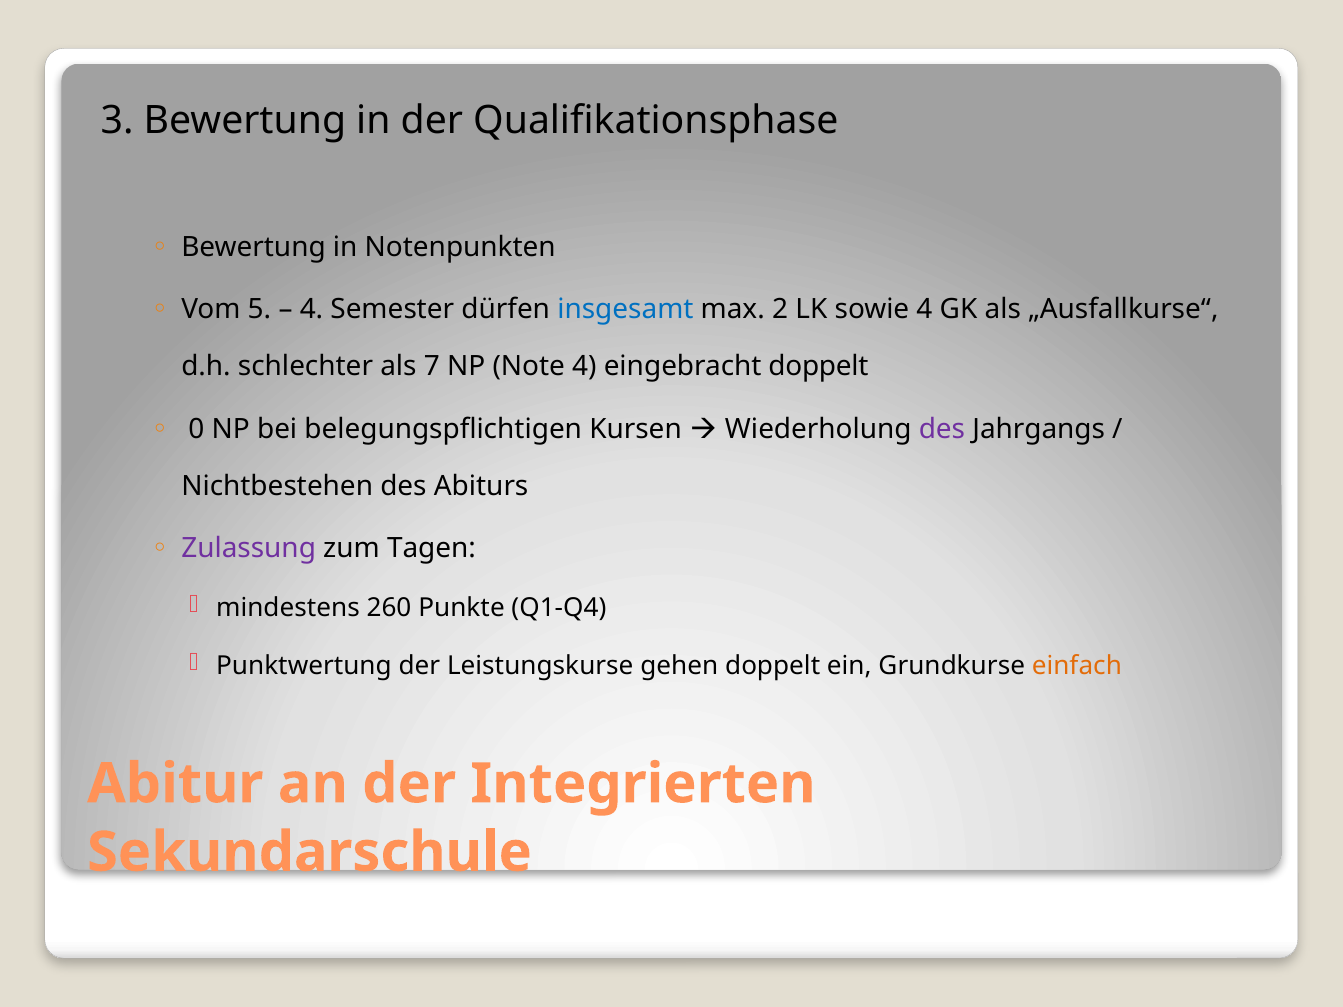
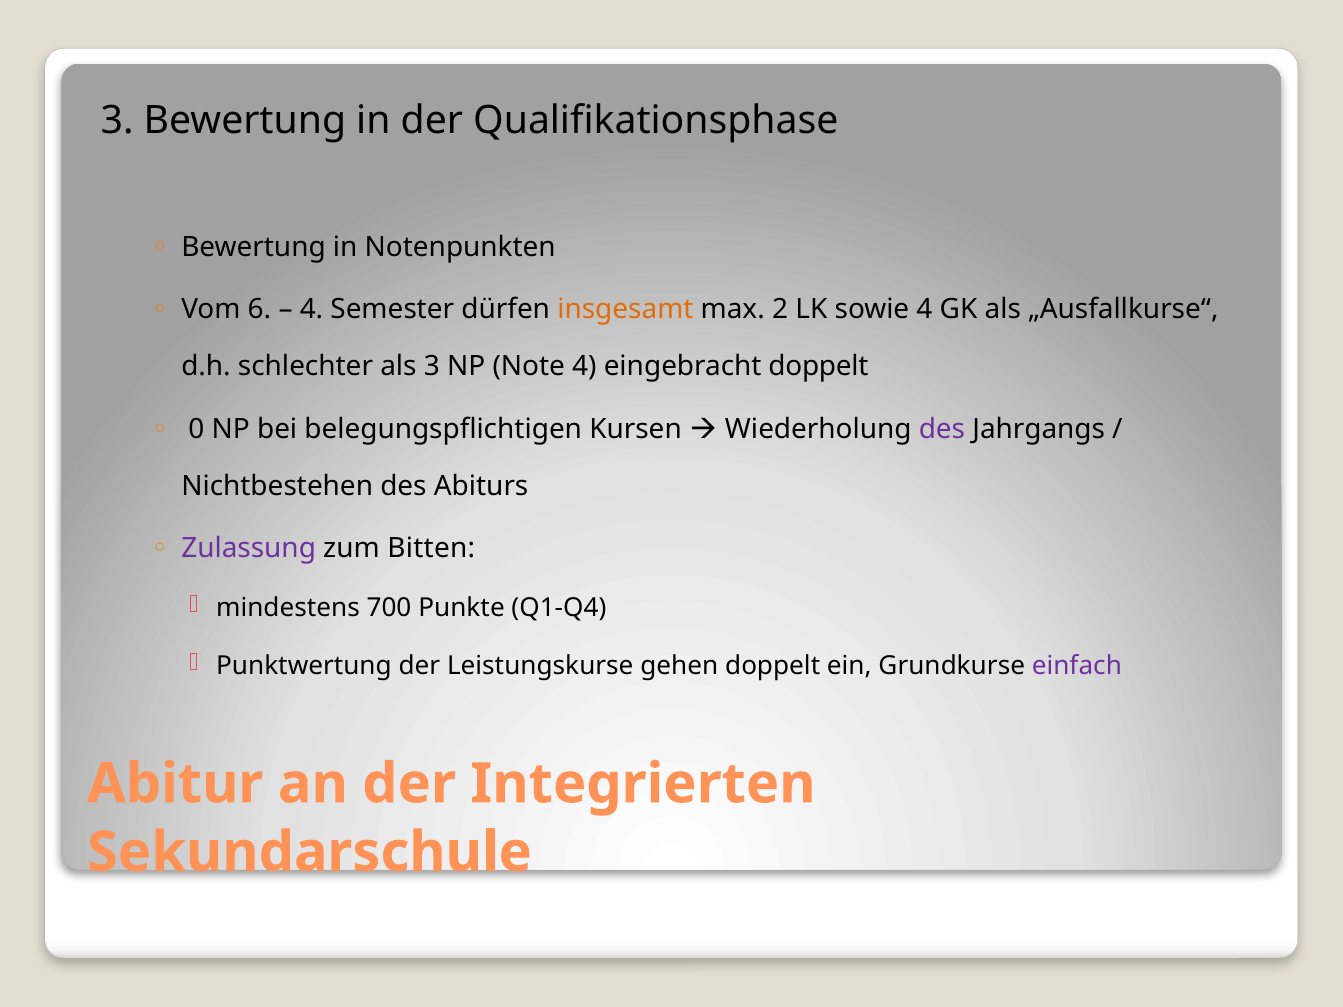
5: 5 -> 6 (259, 309)
insgesamt colour: blue -> orange (625, 309)
als 7: 7 -> 3 (432, 367)
Tagen: Tagen -> Bitten (431, 548)
260: 260 -> 700 (389, 608)
einfach colour: orange -> purple (1077, 666)
